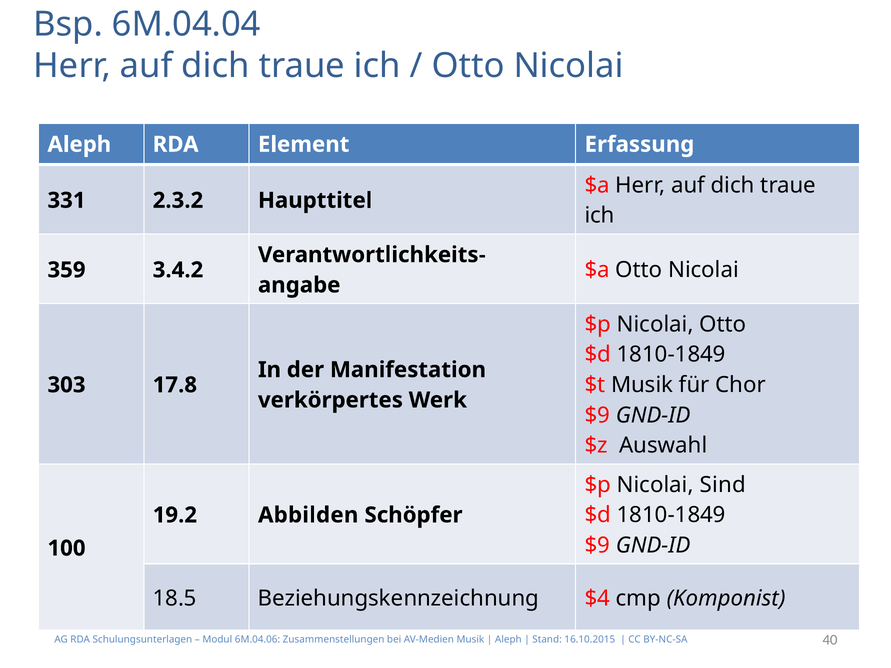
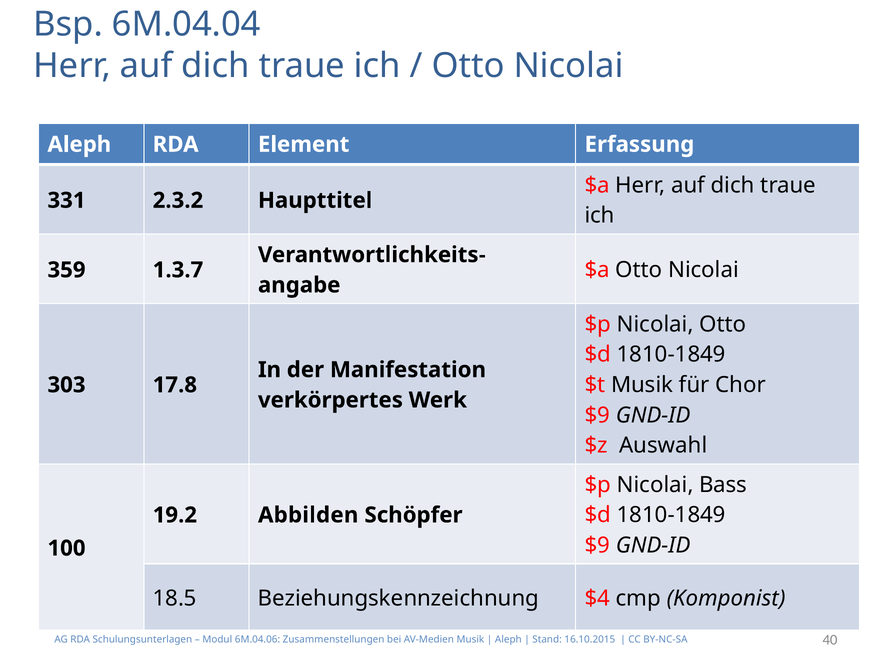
3.4.2: 3.4.2 -> 1.3.7 (178, 270)
Sind: Sind -> Bass (723, 485)
